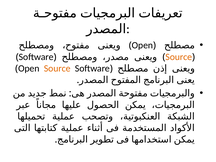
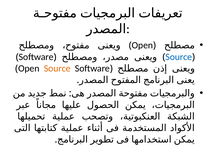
Source colour: orange -> blue (179, 57)
